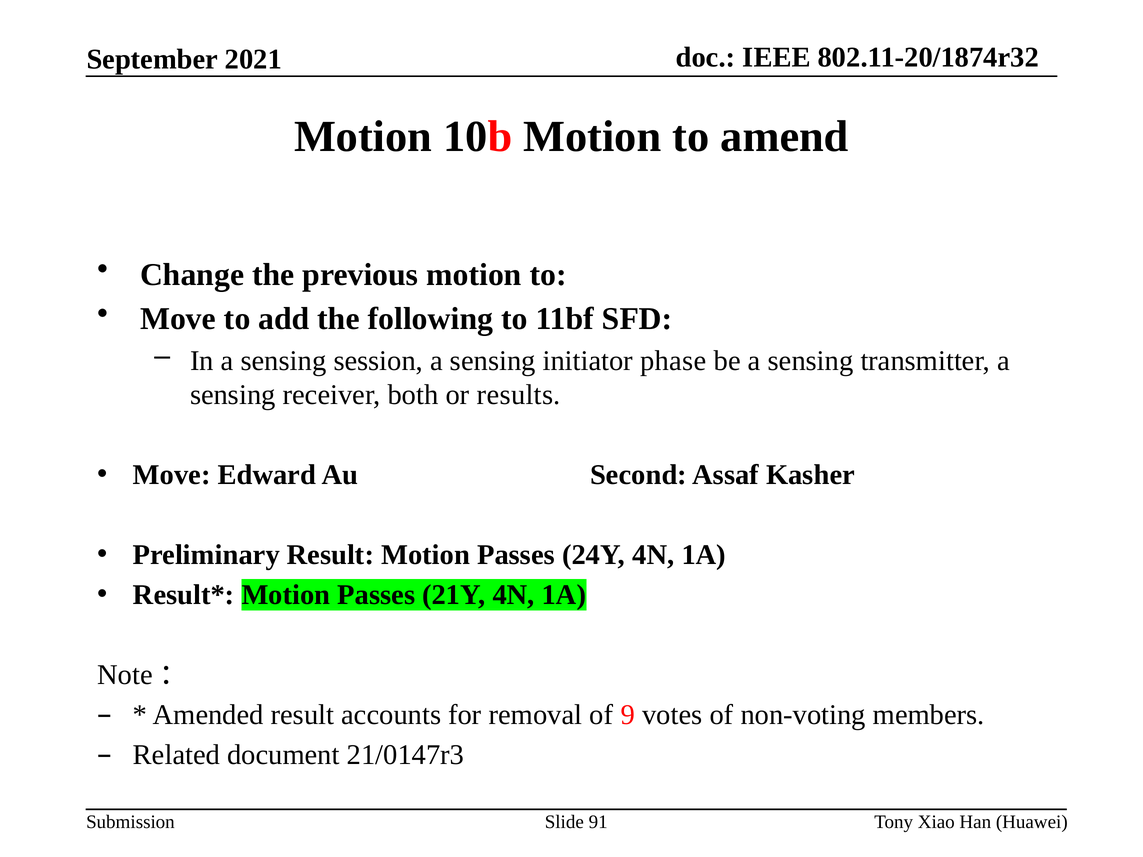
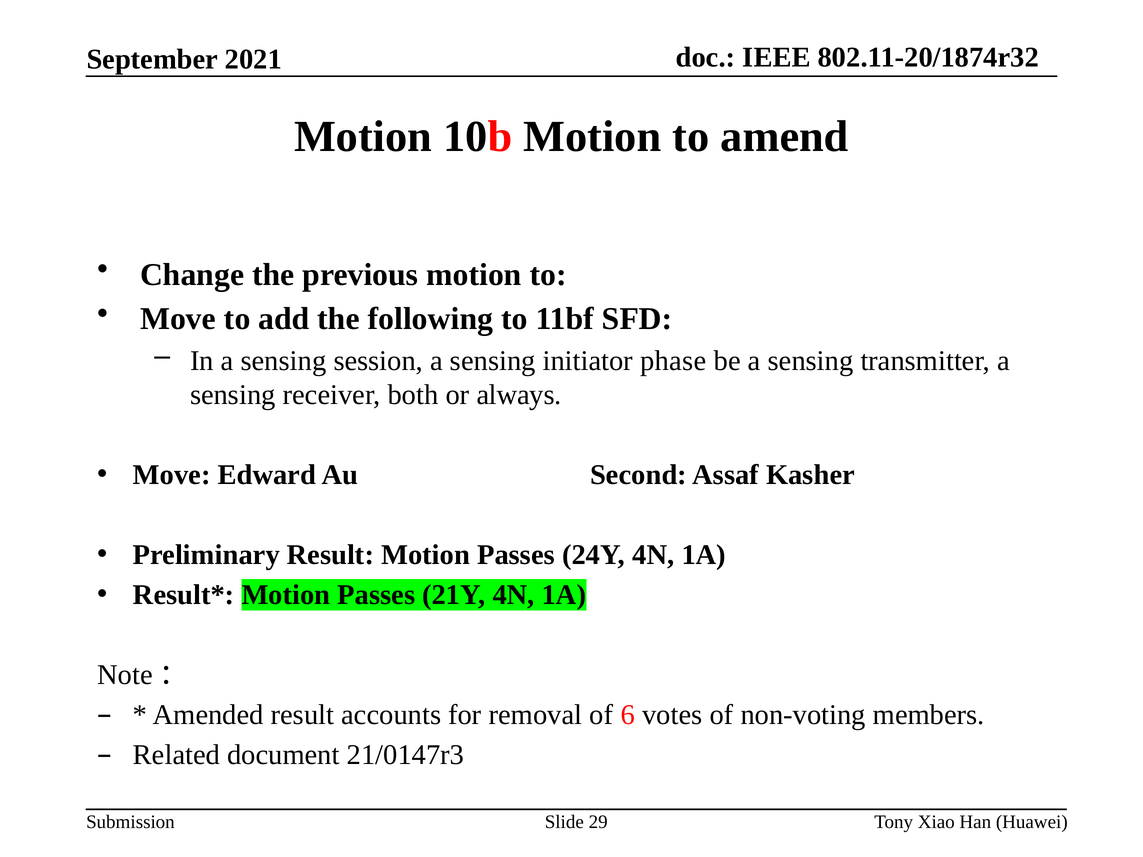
results: results -> always (519, 395)
9: 9 -> 6 (628, 715)
91: 91 -> 29 (598, 822)
